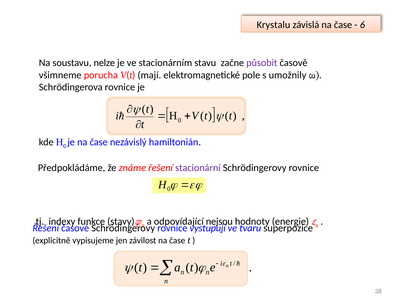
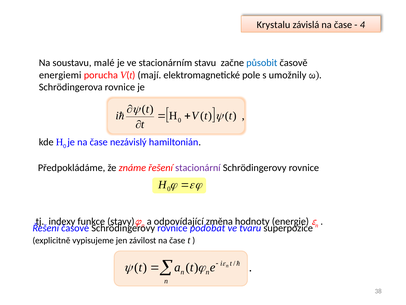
6: 6 -> 4 (362, 25)
nelze: nelze -> malé (104, 63)
působit colour: purple -> blue (262, 63)
všimneme: všimneme -> energiemi (60, 75)
nejsou: nejsou -> změna (219, 221)
vystupují: vystupují -> podobat (208, 228)
